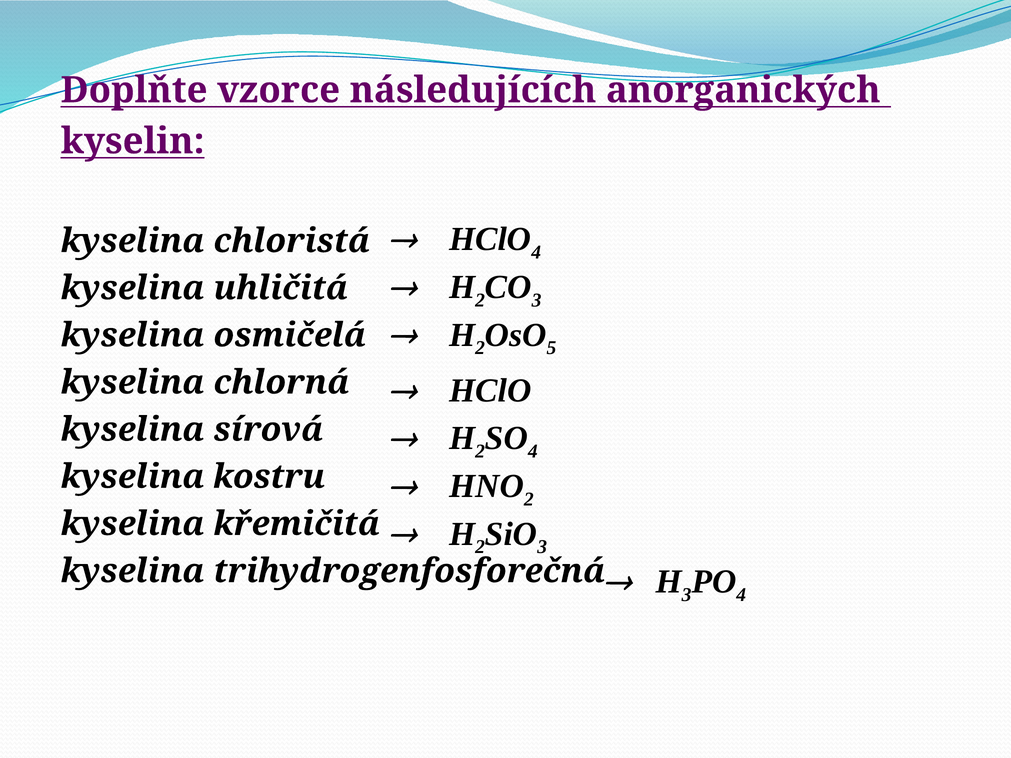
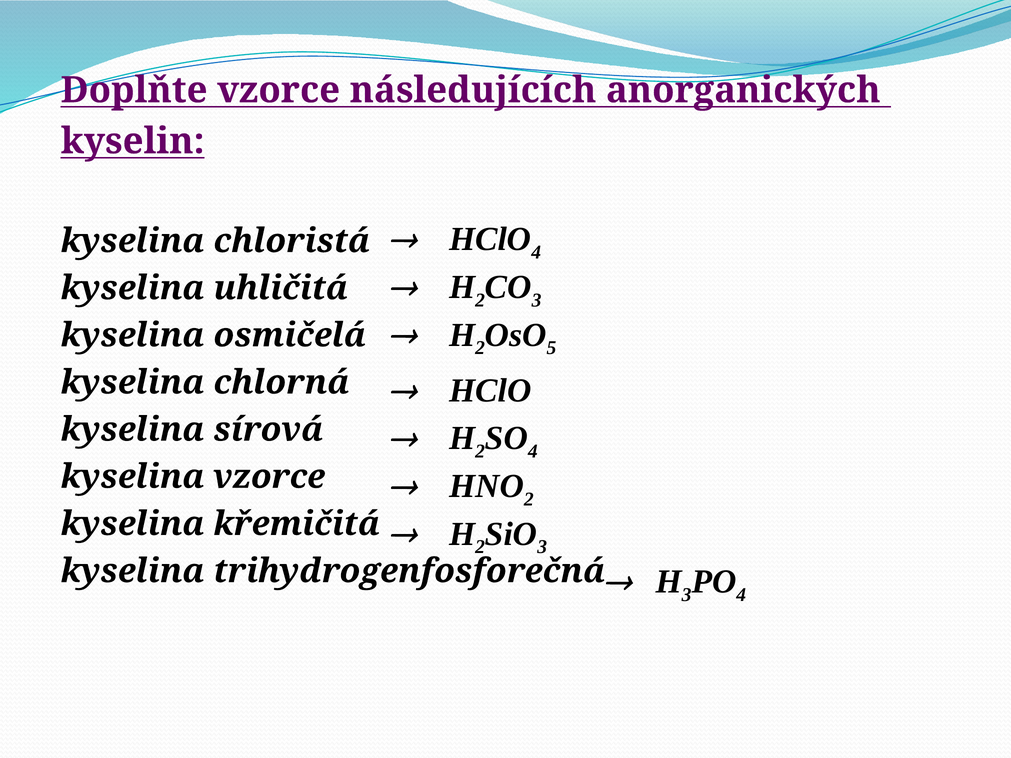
kyselina kostru: kostru -> vzorce (269, 477)
